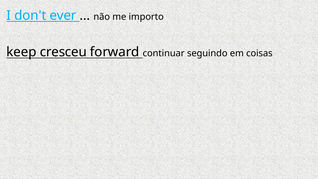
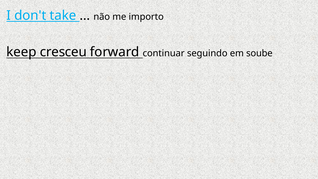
ever: ever -> take (63, 15)
coisas: coisas -> soube (259, 53)
